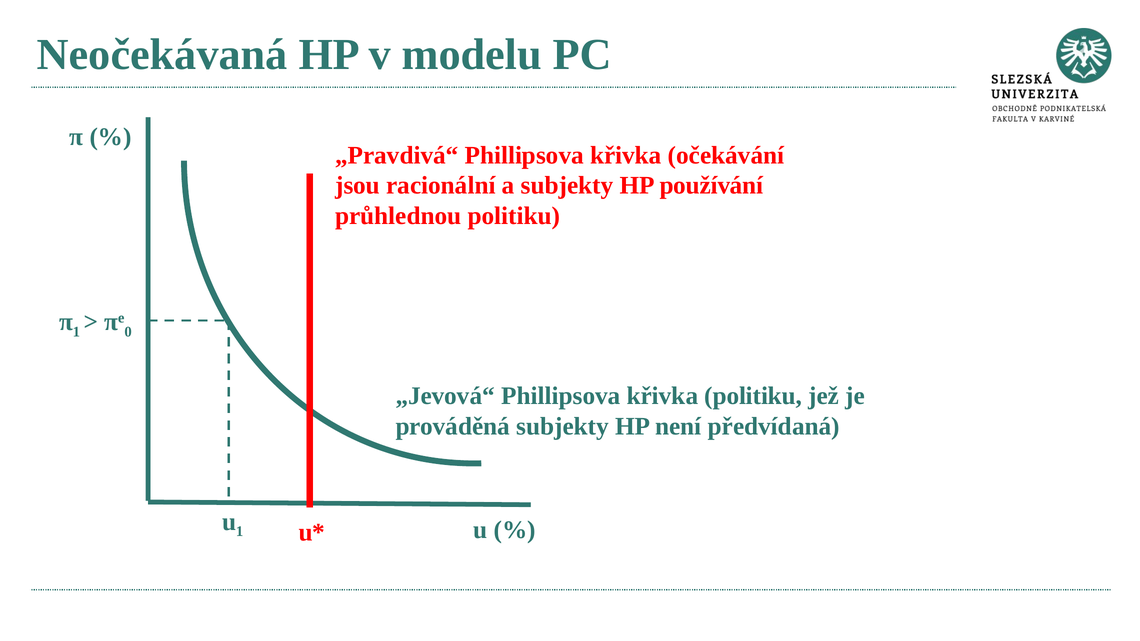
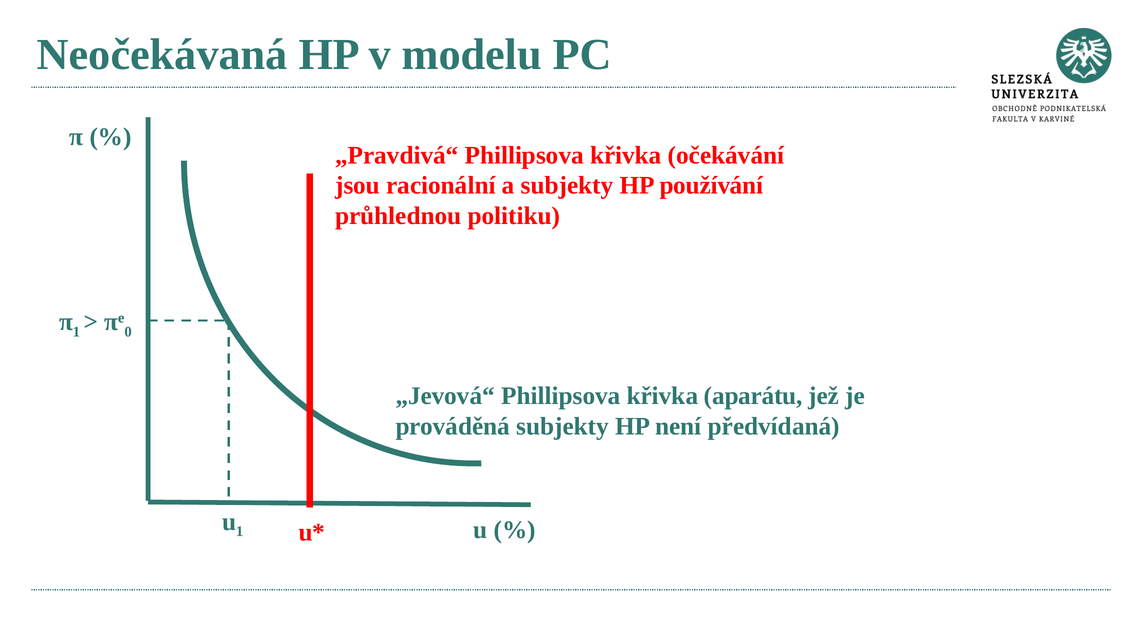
křivka politiku: politiku -> aparátu (753, 396)
